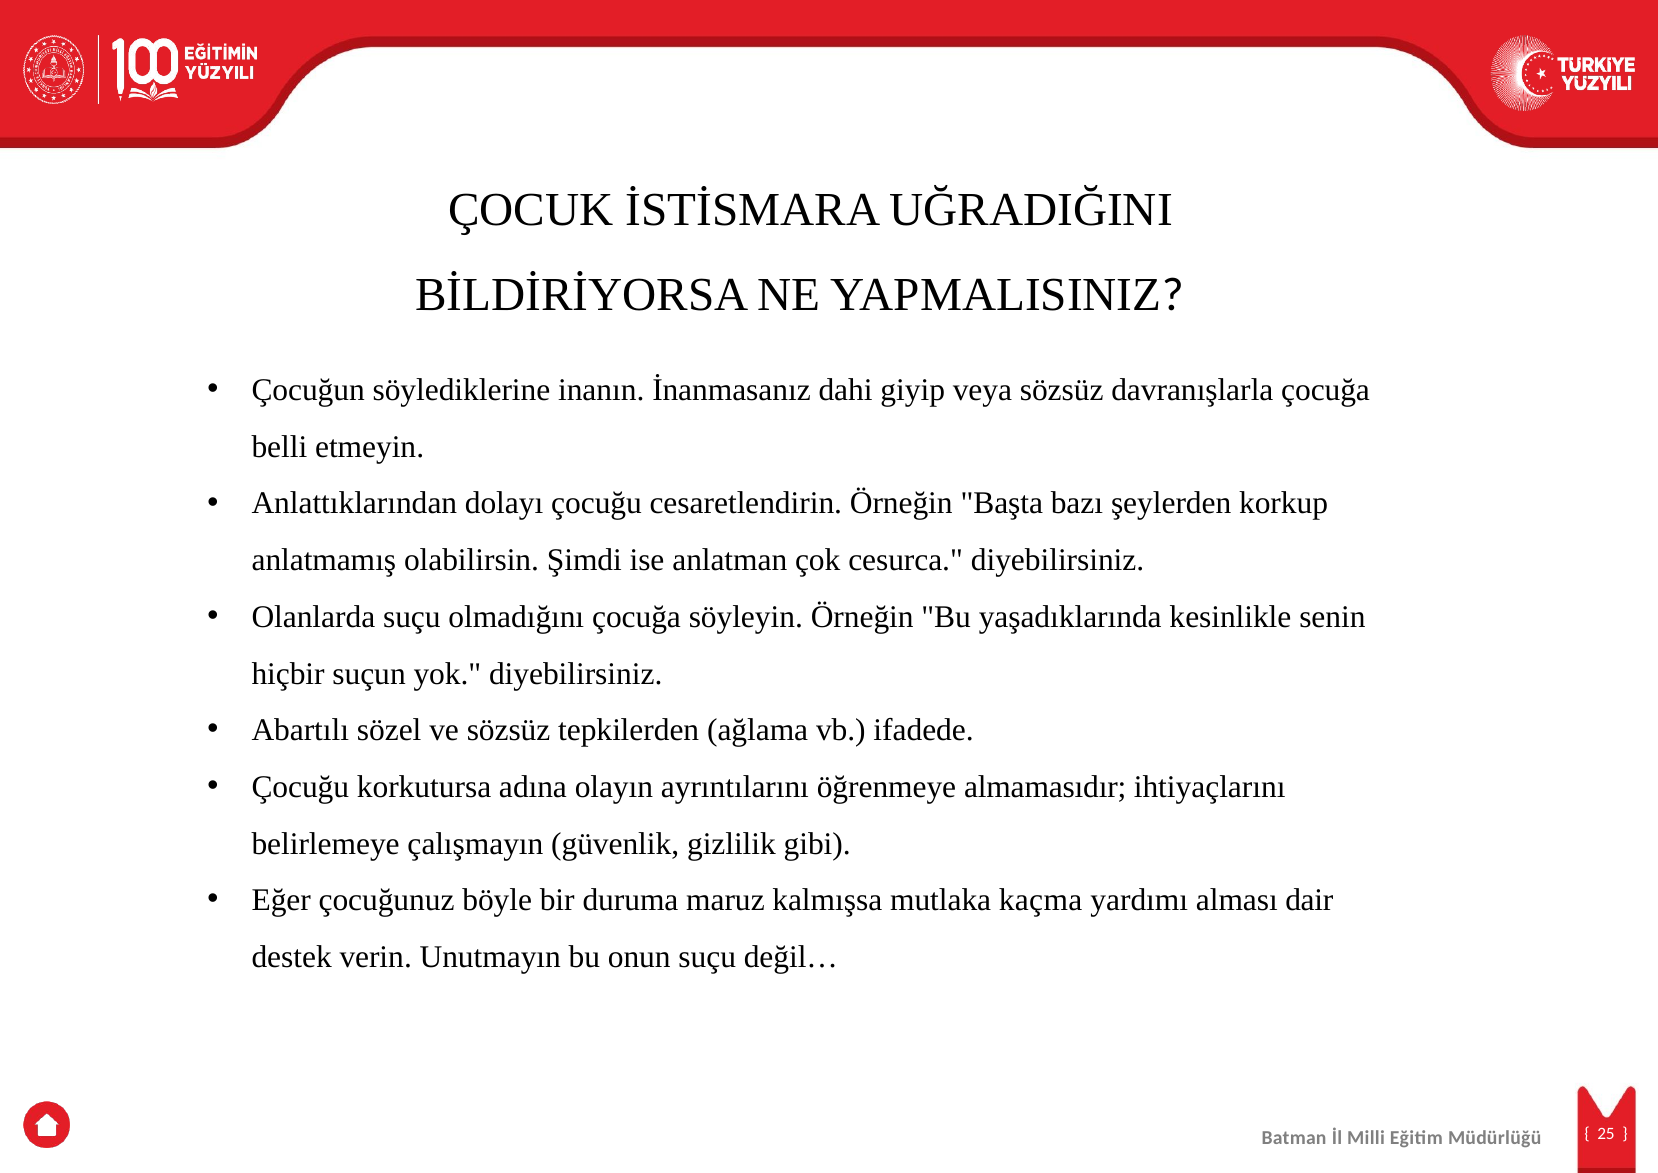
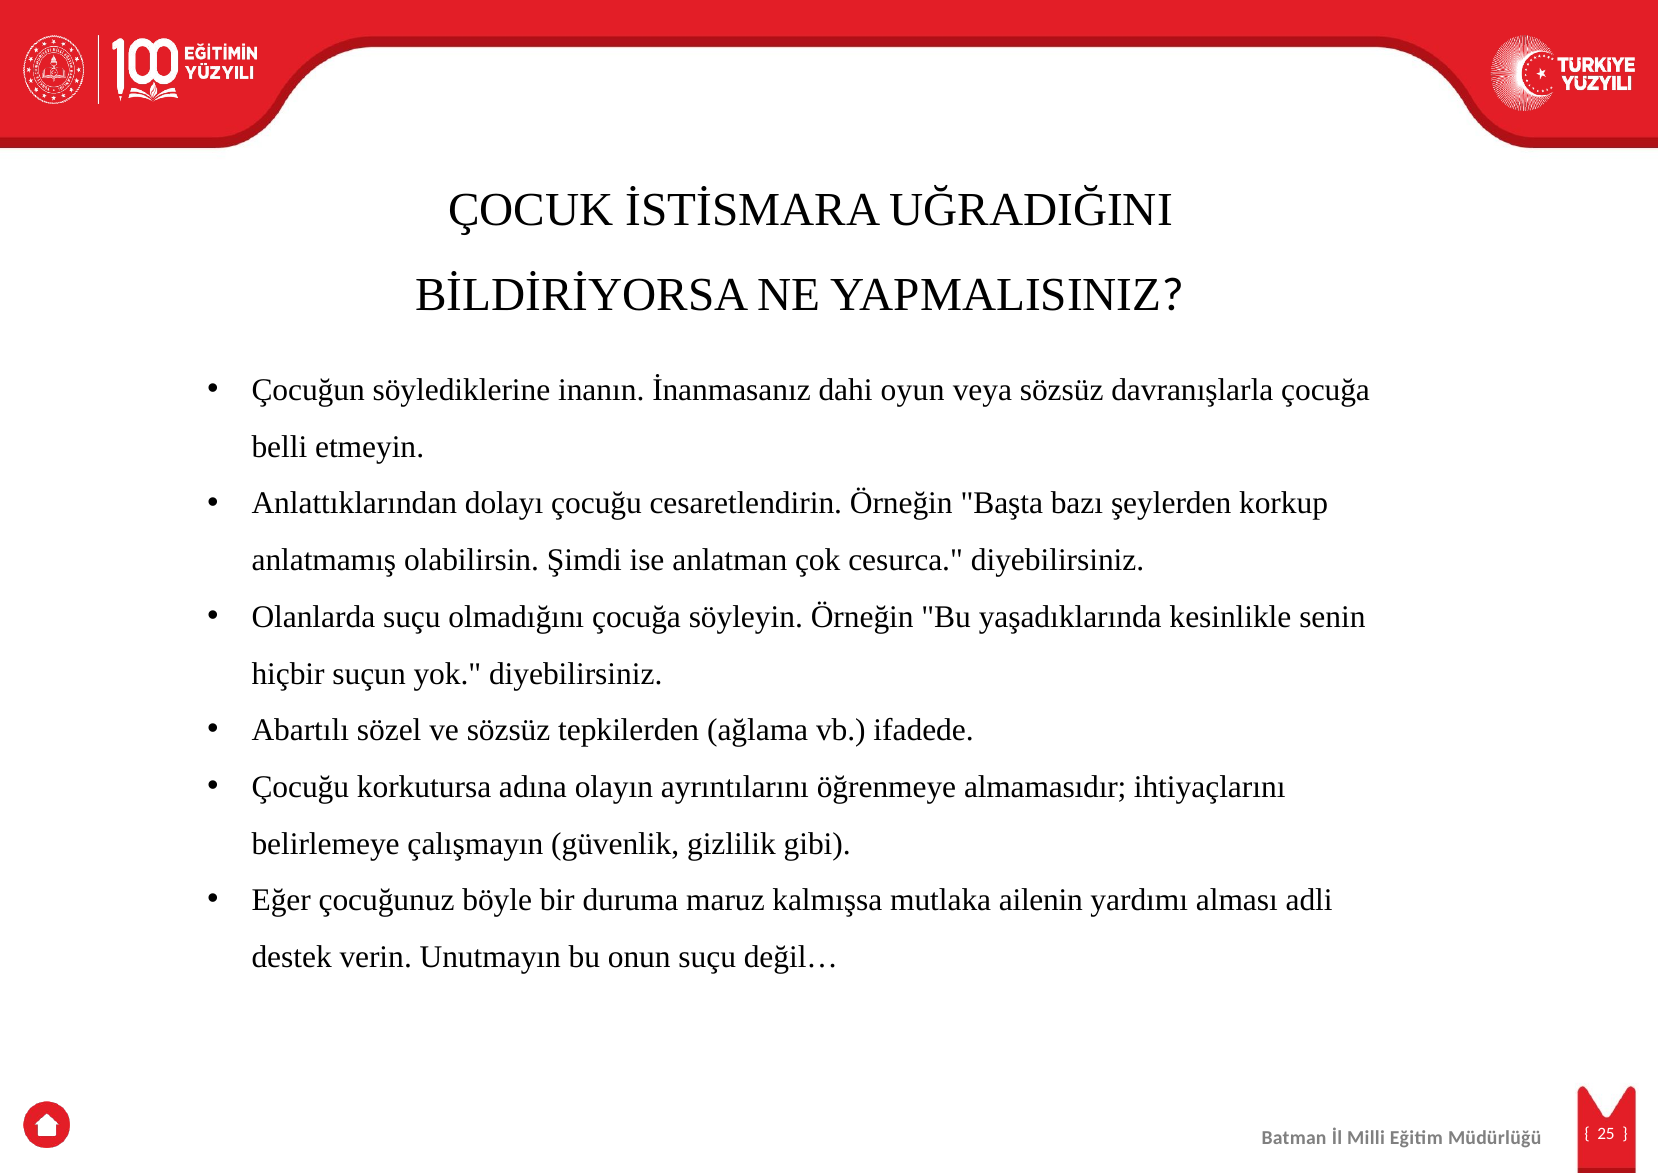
giyip: giyip -> oyun (913, 390)
kaçma: kaçma -> ailenin (1041, 900)
dair: dair -> adli (1309, 900)
